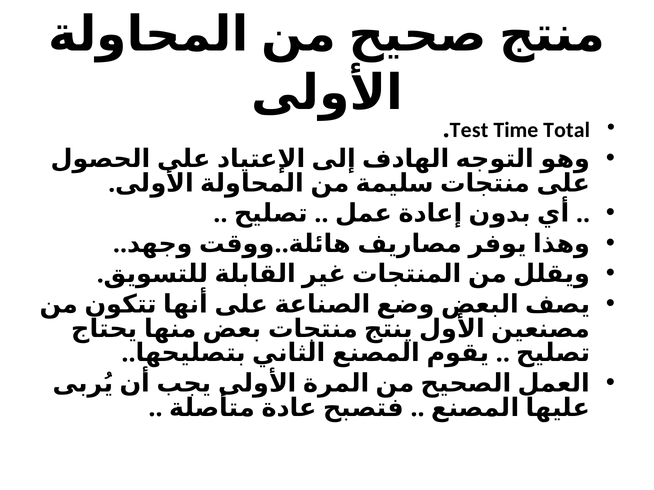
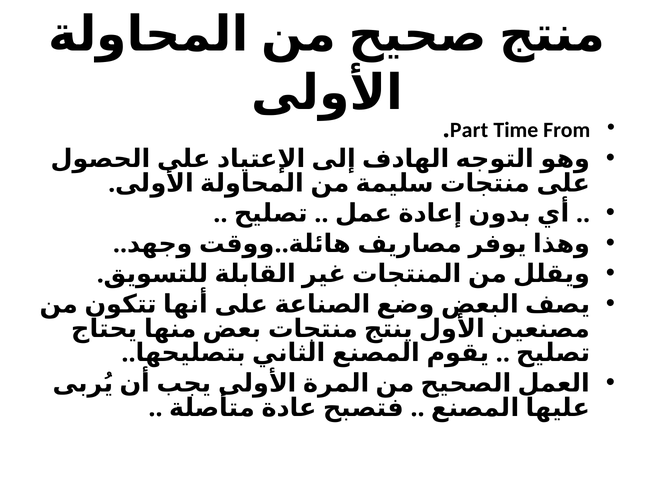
Test: Test -> Part (469, 130)
Total: Total -> From (567, 130)
